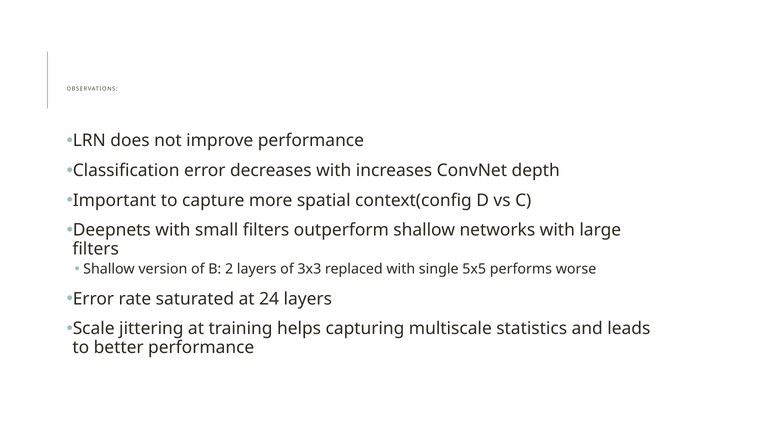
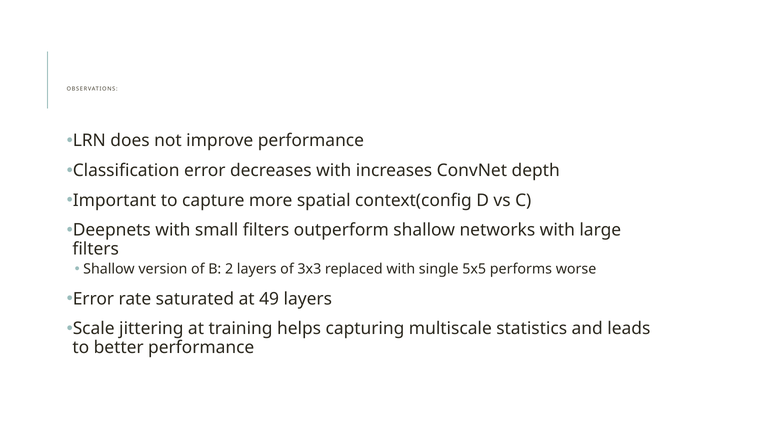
24: 24 -> 49 (269, 299)
